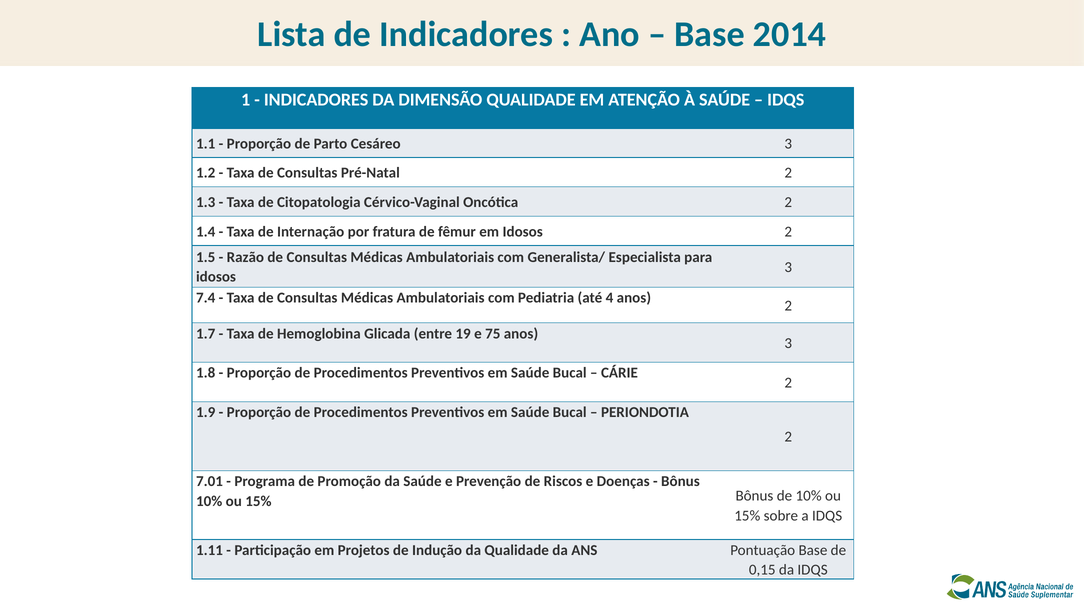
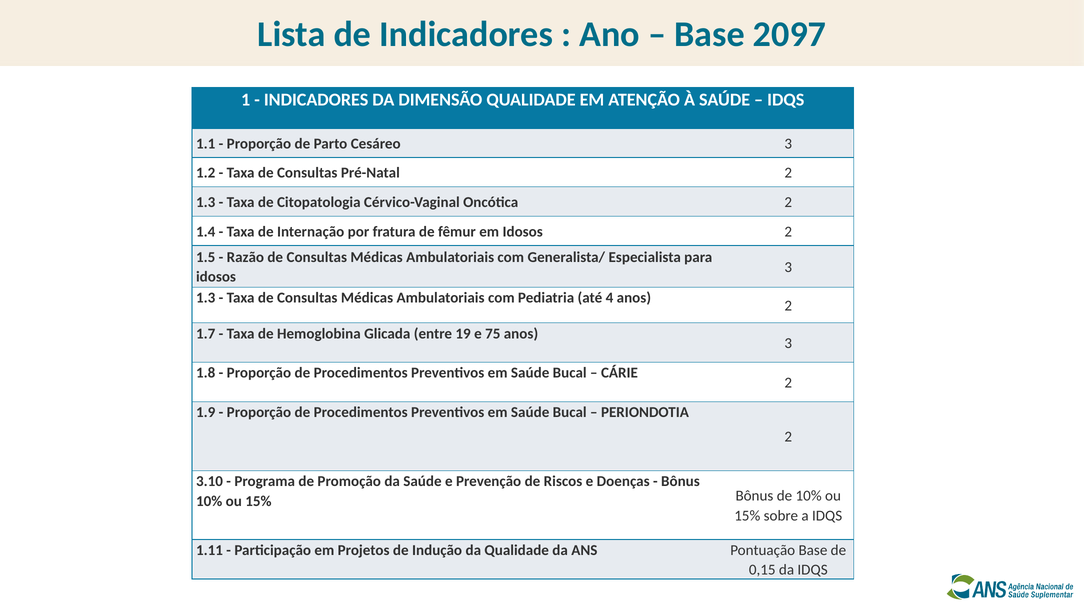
2014: 2014 -> 2097 (790, 34)
7.4: 7.4 -> 1.3 (206, 298)
7.01: 7.01 -> 3.10 (209, 481)
